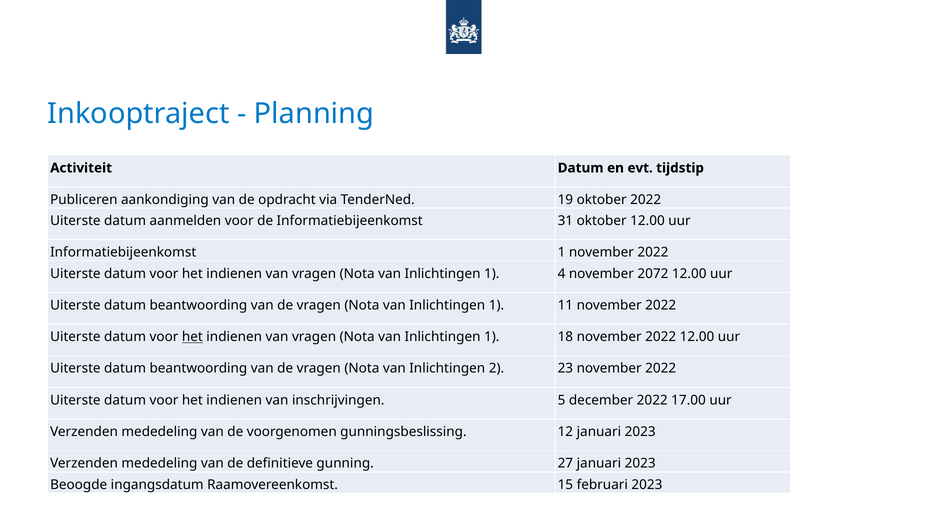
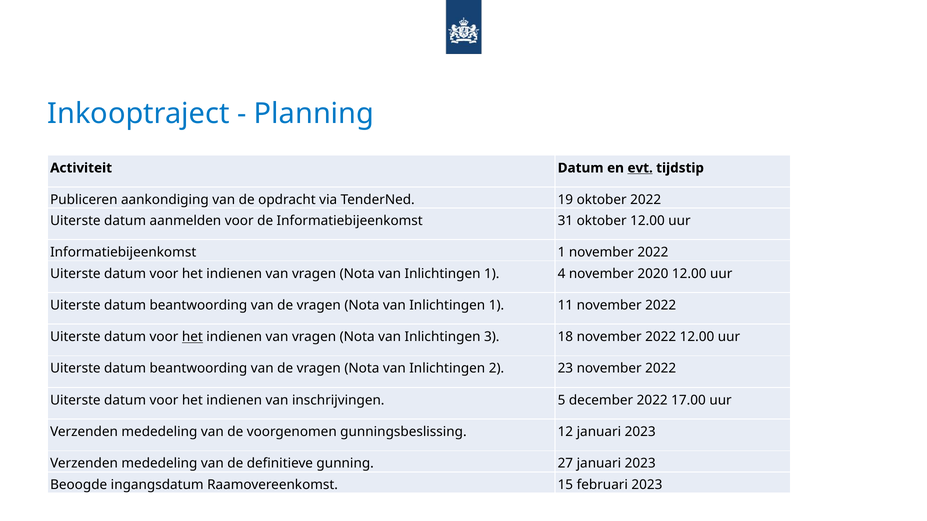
evt underline: none -> present (640, 168)
2072: 2072 -> 2020 (653, 274)
1: 1 -> 3 (492, 337)
